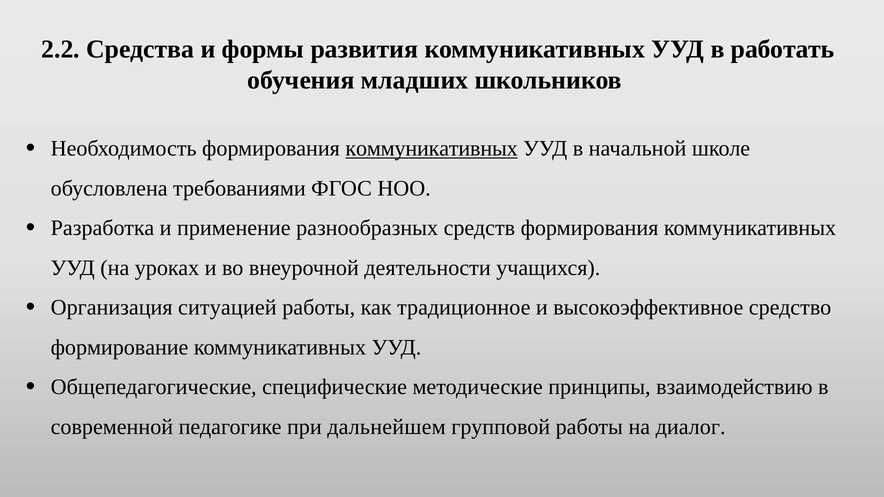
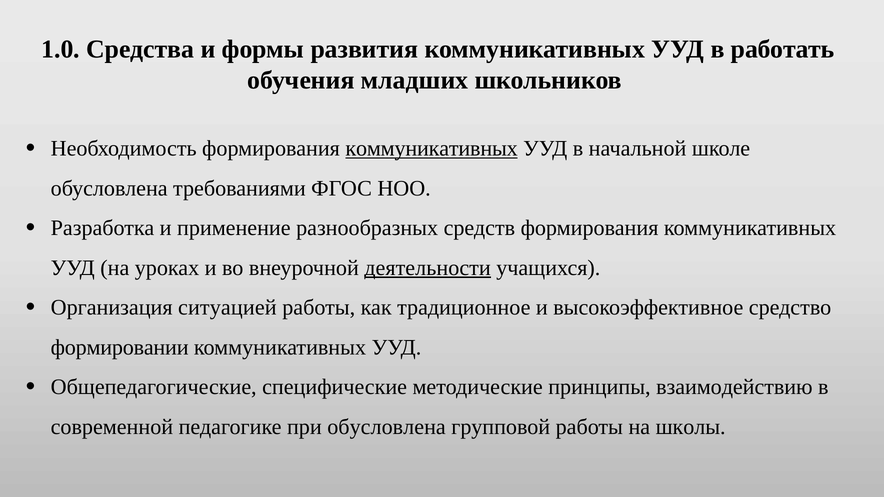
2.2: 2.2 -> 1.0 (61, 49)
деятельности underline: none -> present (428, 268)
формирование: формирование -> формировании (120, 347)
при дальнейшем: дальнейшем -> обусловлена (387, 427)
диалог: диалог -> школы (691, 427)
